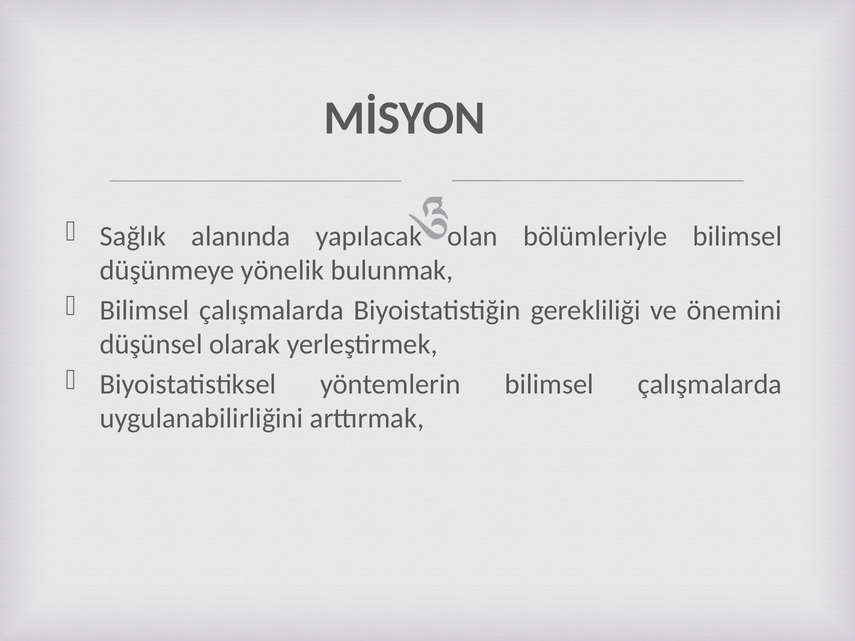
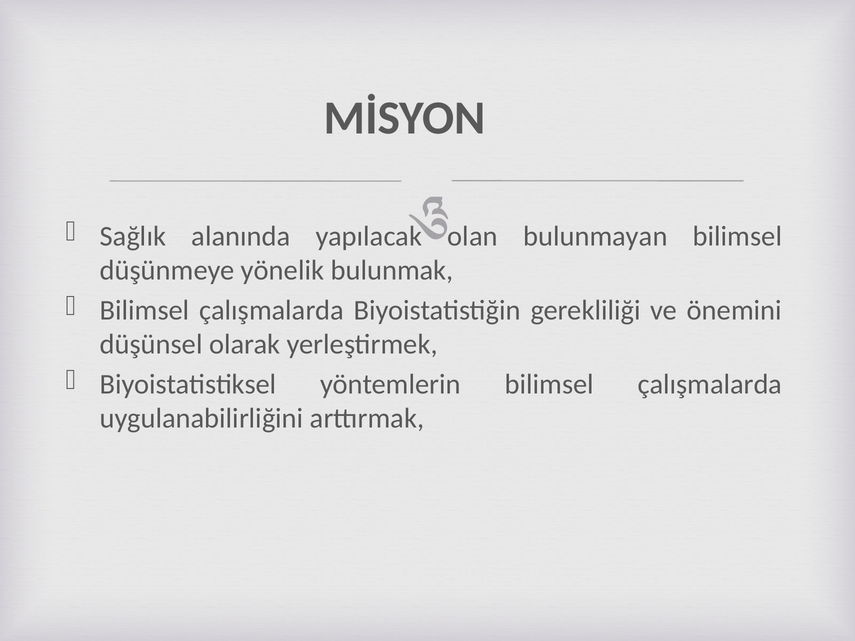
bölümleriyle: bölümleriyle -> bulunmayan (595, 236)
